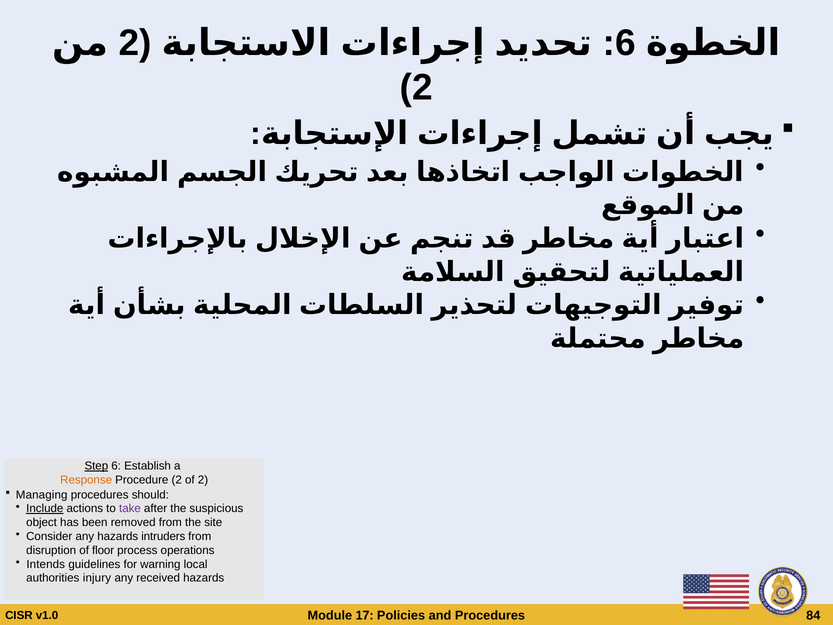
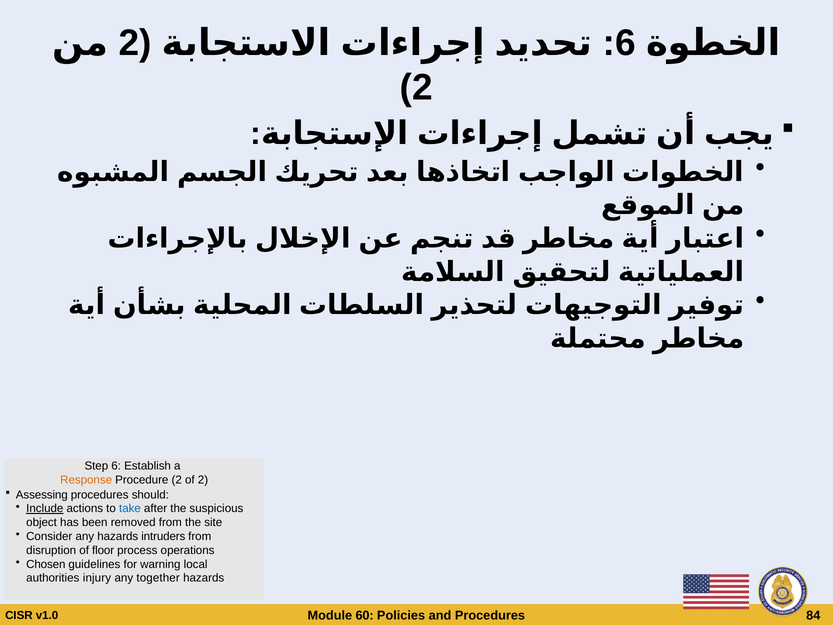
Step underline: present -> none (96, 466)
Managing: Managing -> Assessing (42, 495)
take colour: purple -> blue (130, 508)
Intends: Intends -> Chosen (46, 564)
received: received -> together (158, 578)
17: 17 -> 60 (365, 615)
